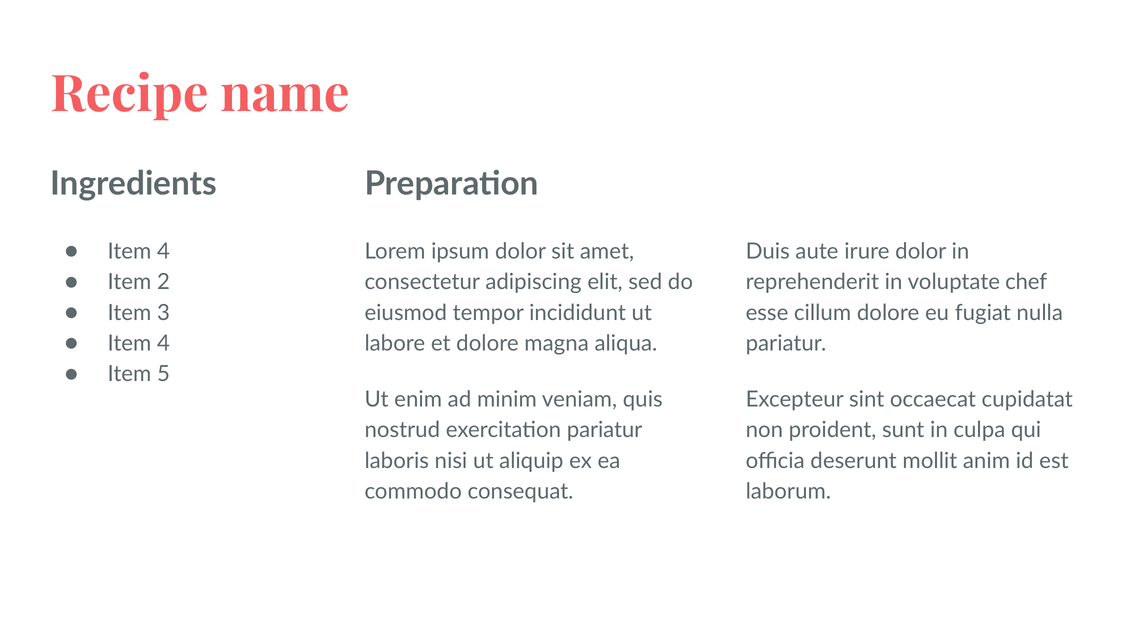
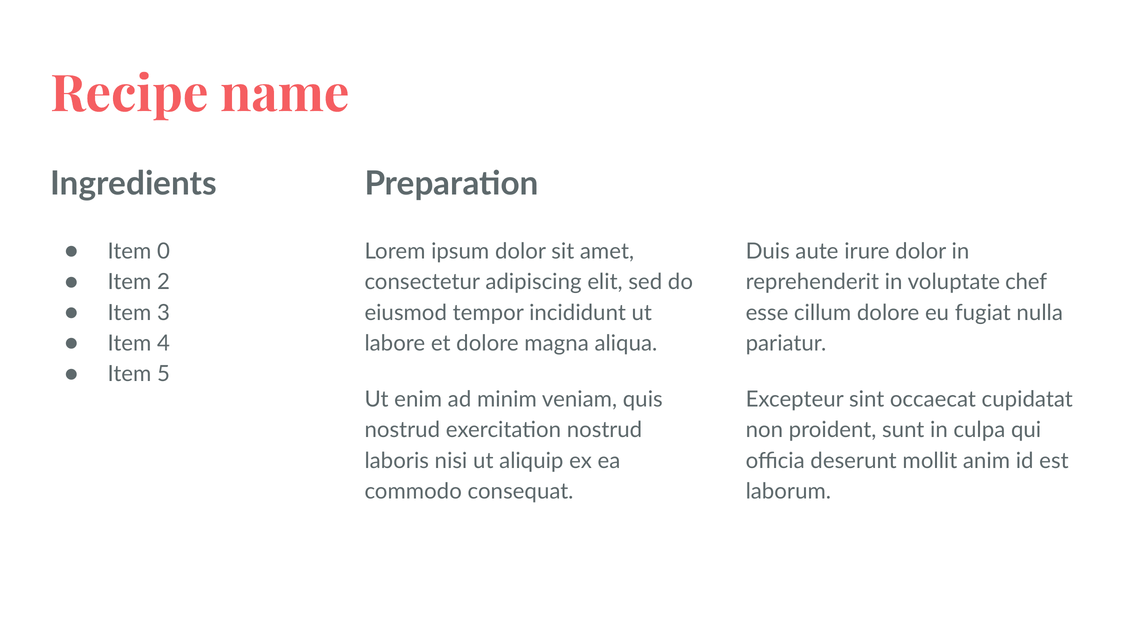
4: 4 -> 0 (163, 251)
exercitation pariatur: pariatur -> nostrud (605, 430)
